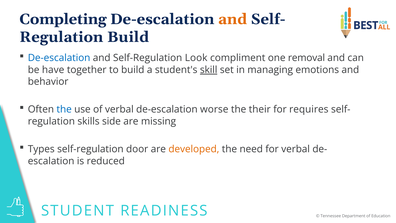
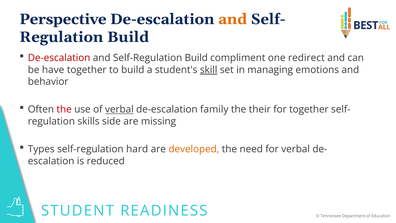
Completing: Completing -> Perspective (63, 19)
De-escalation colour: blue -> red (59, 58)
Self-Regulation Look: Look -> Build (196, 58)
removal: removal -> redirect (306, 58)
the colour: blue -> red (64, 109)
verbal underline: none -> present (119, 109)
worse: worse -> family (214, 109)
for requires: requires -> together (309, 109)
door: door -> hard (137, 149)
